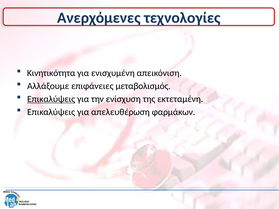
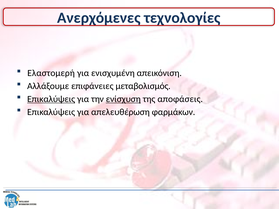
Κινητικότητα: Κινητικότητα -> Ελαστομερή (51, 73)
ενίσχυση underline: none -> present (123, 99)
εκτεταμένη: εκτεταμένη -> αποφάσεις (180, 99)
